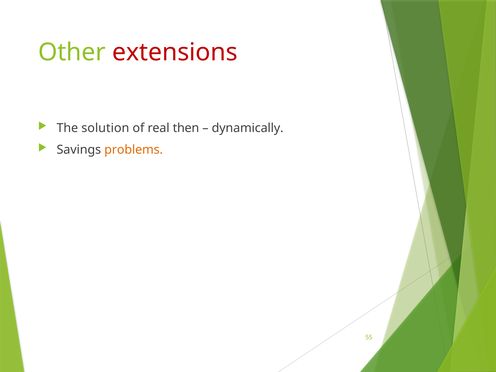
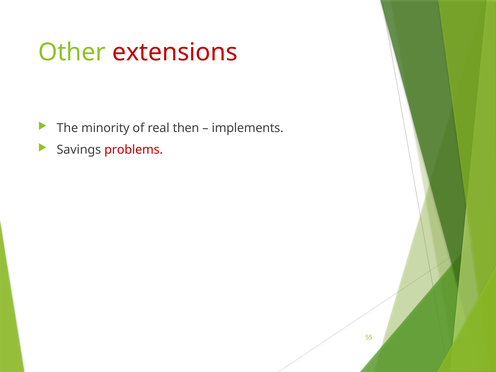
solution: solution -> minority (105, 128)
dynamically: dynamically -> implements (248, 128)
problems colour: orange -> red (134, 150)
